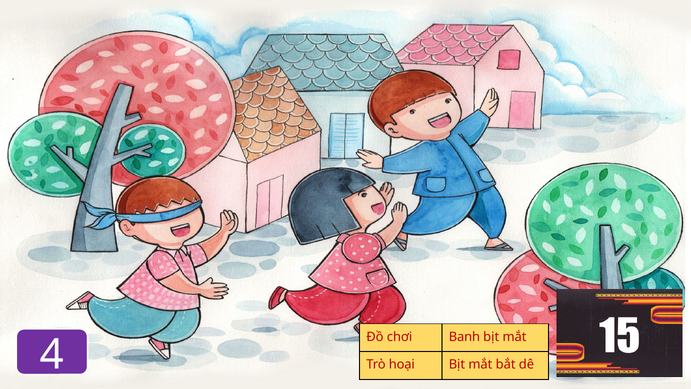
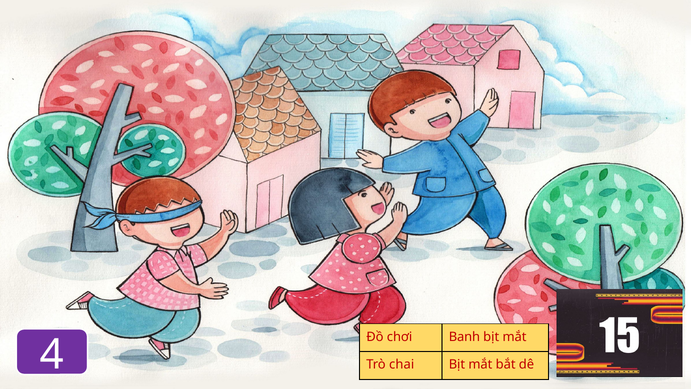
hoại: hoại -> chai (402, 364)
